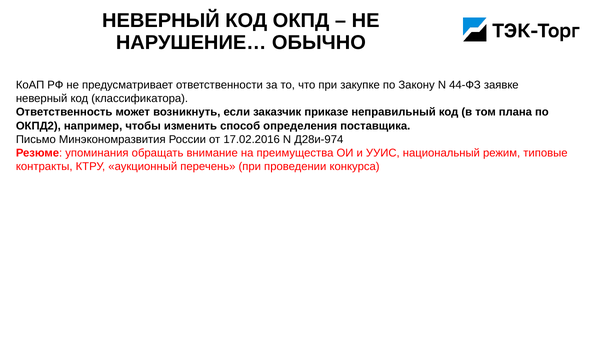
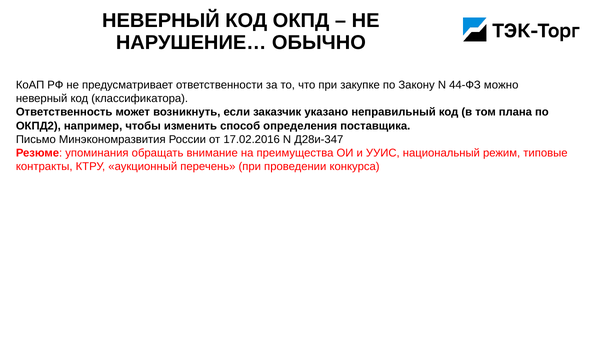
заявке: заявке -> можно (501, 85)
приказе: приказе -> указано (326, 112)
Д28и-974: Д28и-974 -> Д28и-347 (319, 140)
